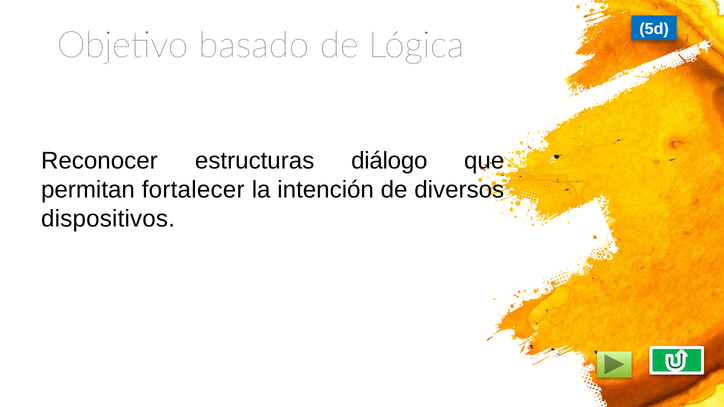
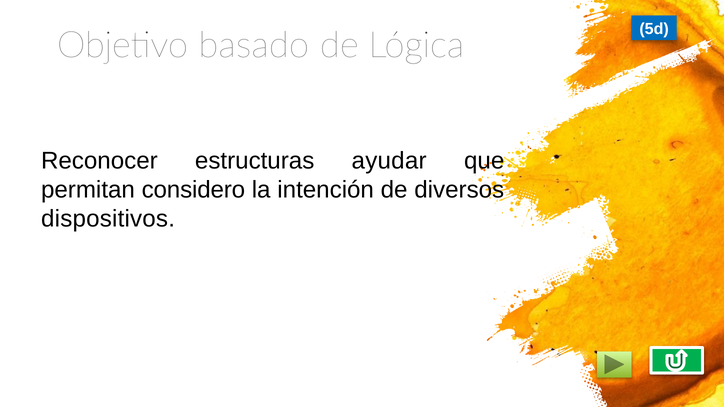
diálogo: diálogo -> ayudar (389, 161)
fortalecer: fortalecer -> considero (193, 190)
